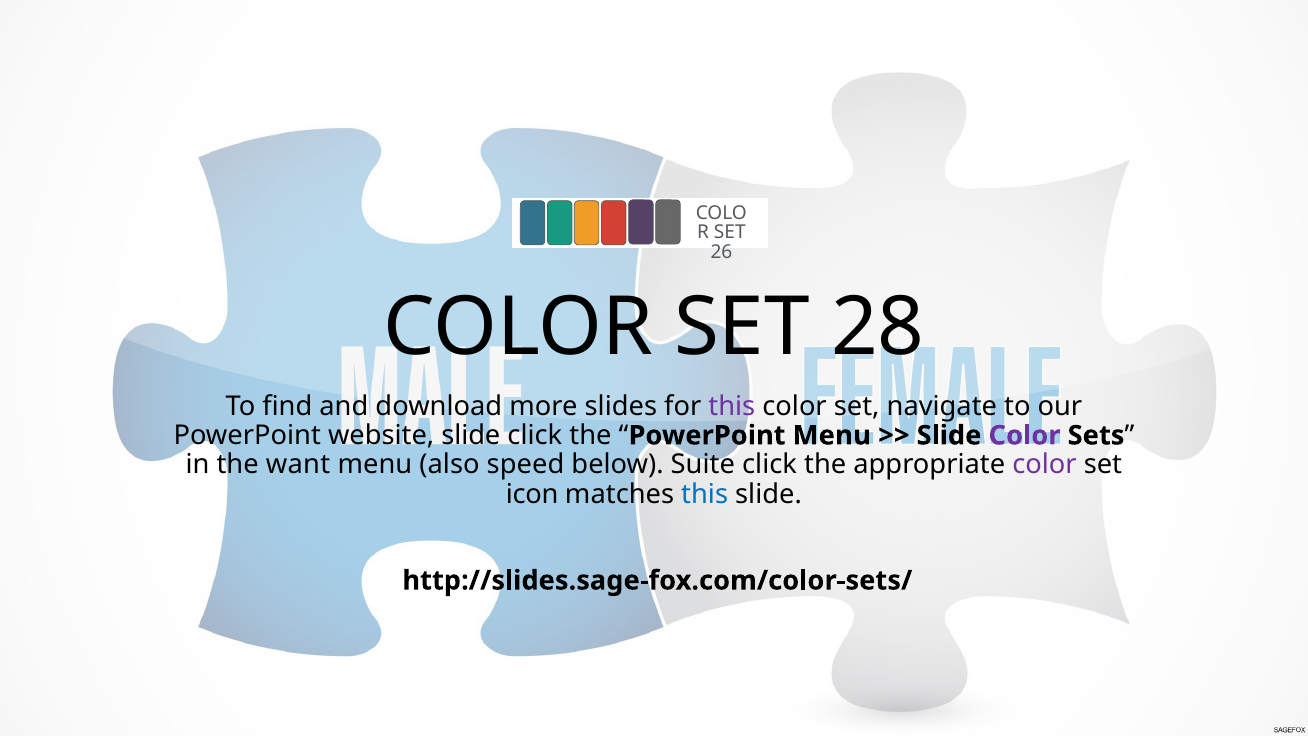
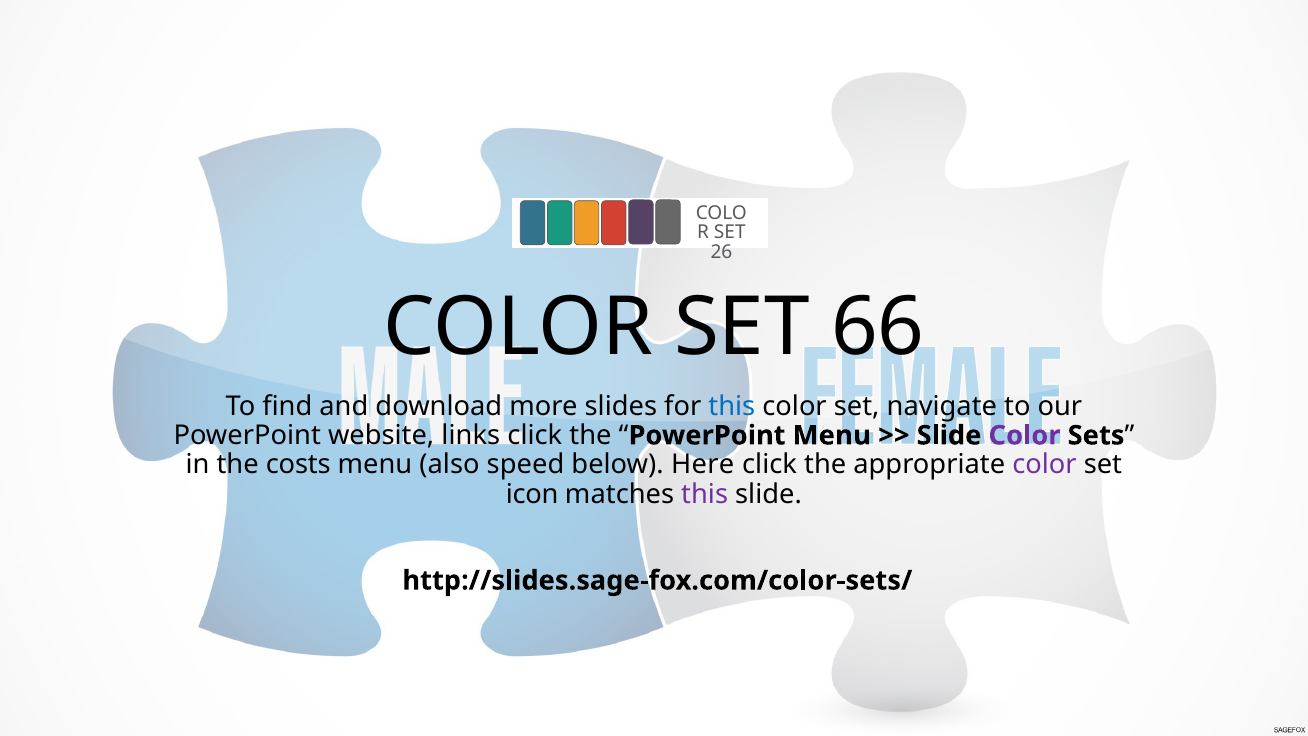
28: 28 -> 66 (878, 327)
this colour: purple -> blue (732, 406)
website slide: slide -> links (471, 435)
want: want -> costs (298, 465)
Suite: Suite -> Here (703, 465)
this colour: blue -> purple (705, 494)
